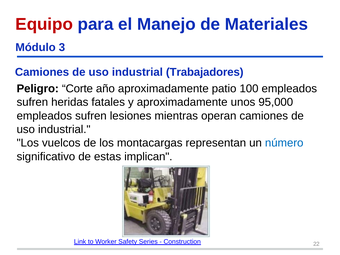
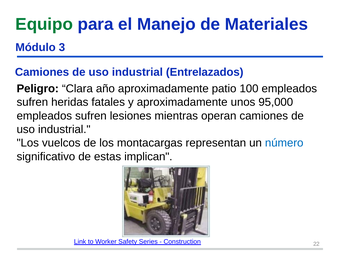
Equipo colour: red -> green (44, 24)
Trabajadores: Trabajadores -> Entrelazados (205, 72)
Corte: Corte -> Clara (77, 89)
